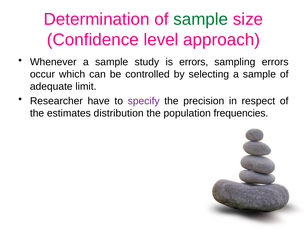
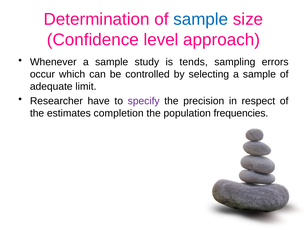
sample colour: green -> blue (201, 19)
is errors: errors -> tends (194, 62)
distribution: distribution -> completion (119, 113)
